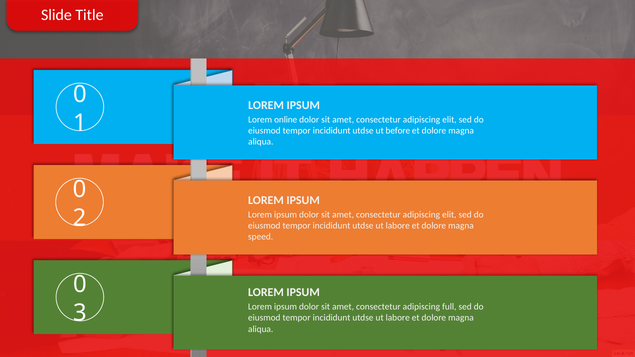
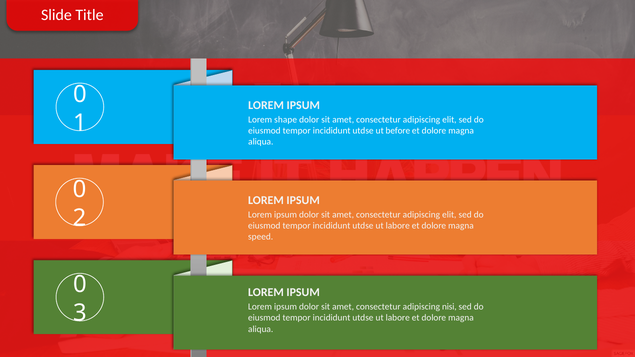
online: online -> shape (286, 120)
full: full -> nisi (449, 307)
